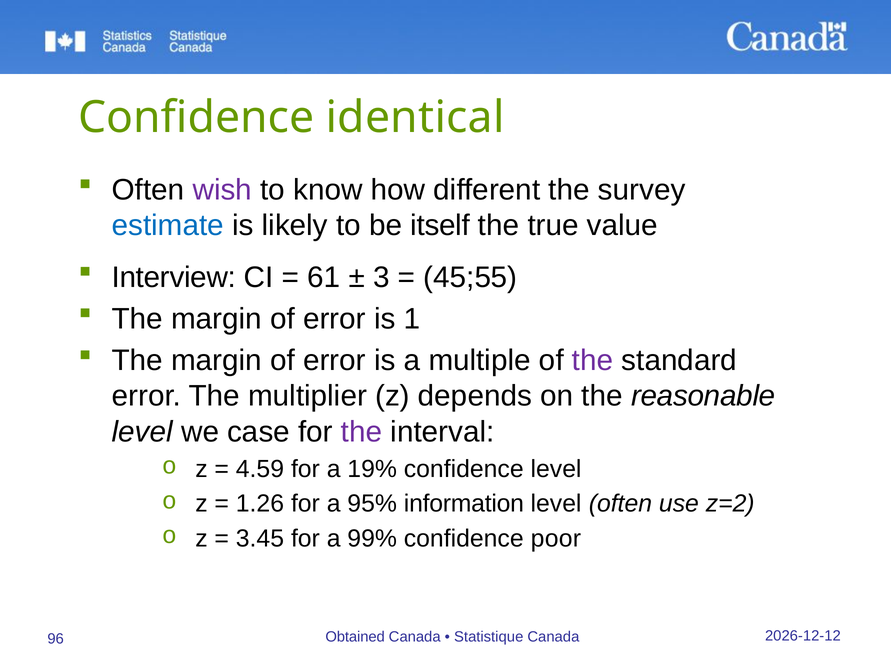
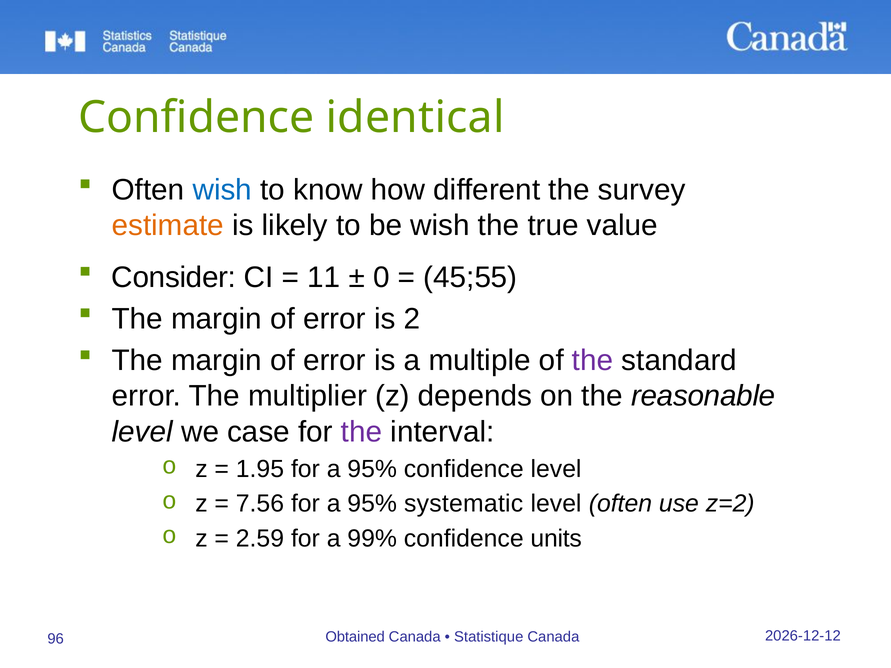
wish colour: purple -> blue (222, 190)
estimate colour: blue -> orange (168, 226)
be itself: itself -> wish (440, 226)
Interview: Interview -> Consider (174, 278)
61: 61 -> 11 (324, 278)
3: 3 -> 0 (381, 278)
1: 1 -> 2 (412, 319)
4.59: 4.59 -> 1.95 (260, 469)
19%: 19% -> 95% (372, 469)
1.26: 1.26 -> 7.56 (260, 504)
information: information -> systematic (464, 504)
3.45: 3.45 -> 2.59 (260, 539)
poor: poor -> units (556, 539)
